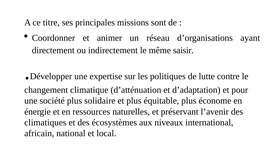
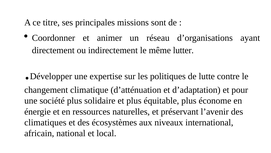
saisir: saisir -> lutter (183, 50)
